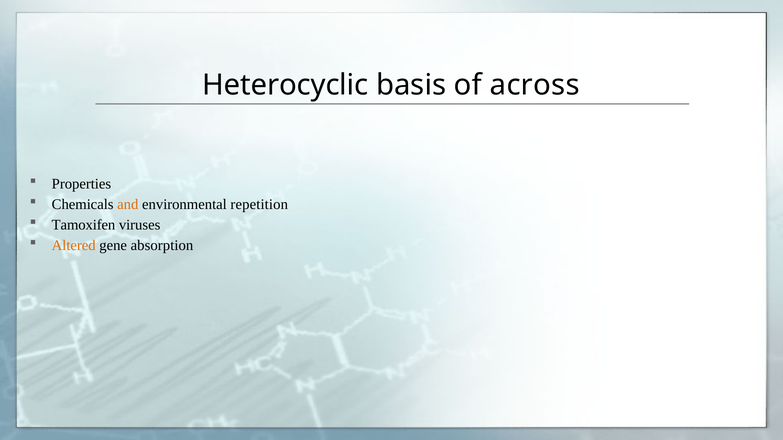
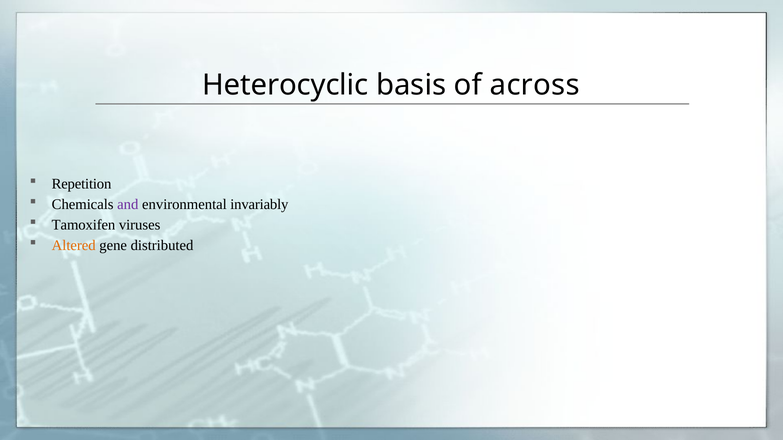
Properties: Properties -> Repetition (82, 184)
and colour: orange -> purple (128, 205)
repetition: repetition -> invariably (259, 205)
absorption: absorption -> distributed (162, 246)
